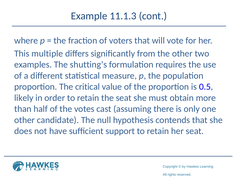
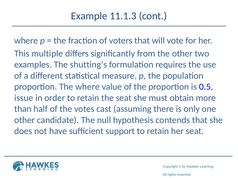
The critical: critical -> where (87, 87)
likely: likely -> issue (24, 98)
